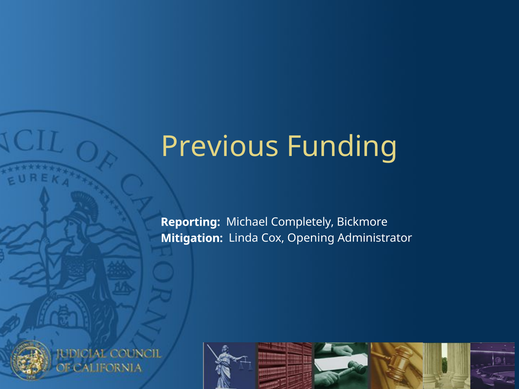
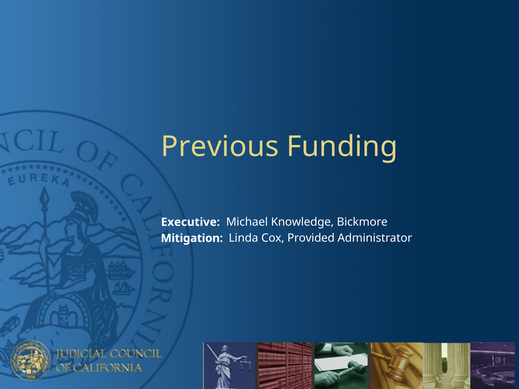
Reporting: Reporting -> Executive (190, 222)
Completely: Completely -> Knowledge (302, 222)
Opening: Opening -> Provided (311, 238)
